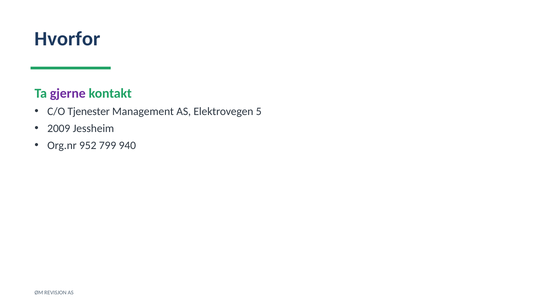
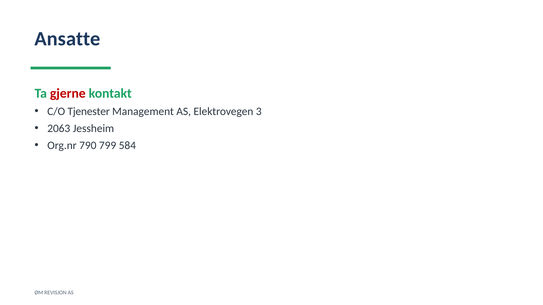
Hvorfor: Hvorfor -> Ansatte (68, 39)
gjerne colour: purple -> red (68, 93)
5: 5 -> 3 (259, 112)
2009: 2009 -> 2063 (59, 129)
952: 952 -> 790 (88, 146)
940: 940 -> 584 (127, 146)
